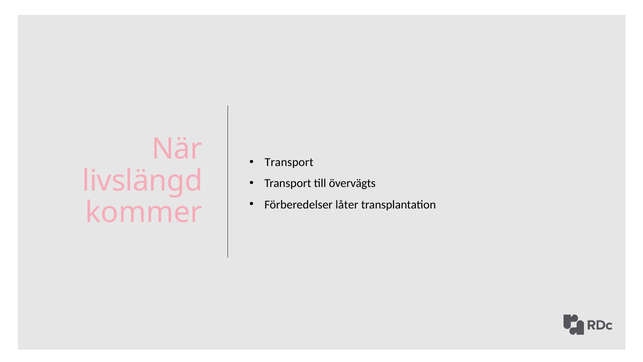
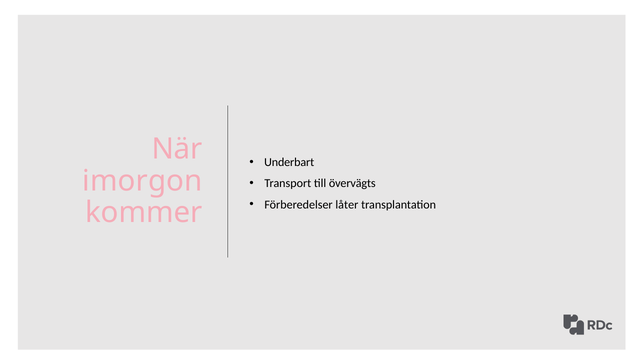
Transport: Transport -> Underbart (289, 162)
livslängd: livslängd -> imorgon (142, 181)
